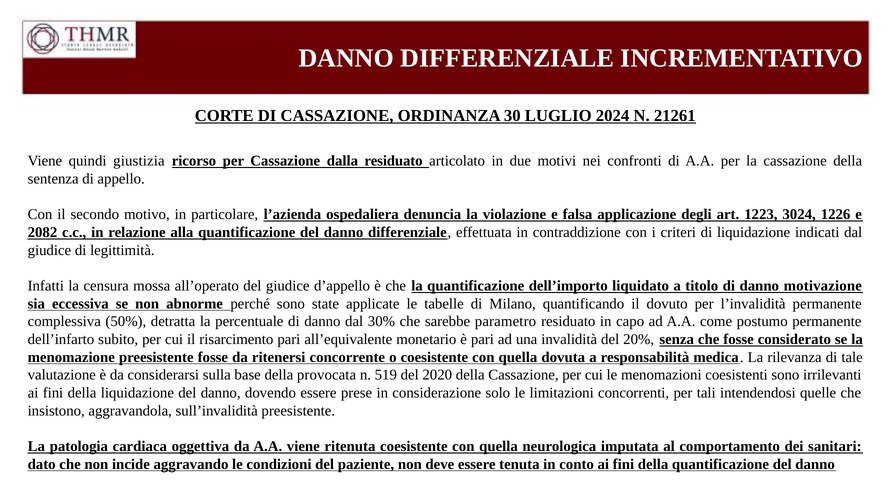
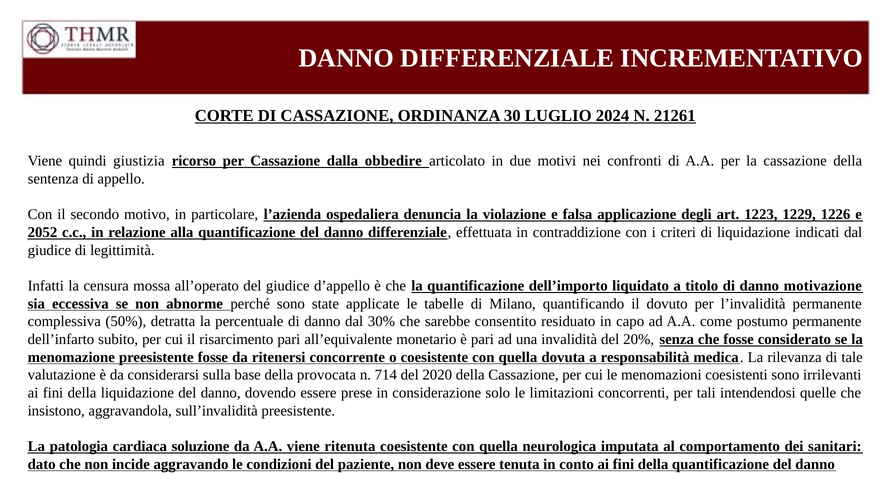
dalla residuato: residuato -> obbedire (393, 161)
3024: 3024 -> 1229 (799, 214)
2082: 2082 -> 2052 (43, 232)
parametro: parametro -> consentito (506, 321)
519: 519 -> 714 (386, 375)
oggettiva: oggettiva -> soluzione (201, 446)
